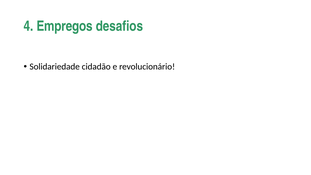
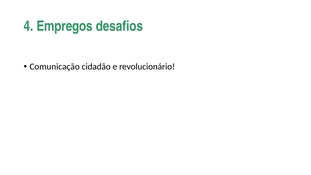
Solidariedade: Solidariedade -> Comunicação (55, 67)
